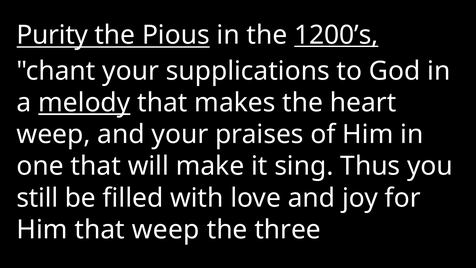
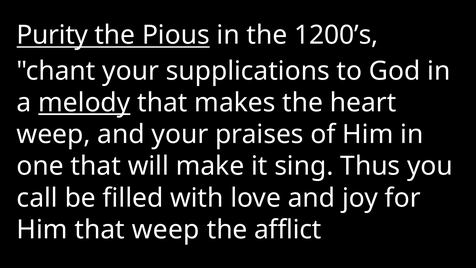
1200’s underline: present -> none (336, 35)
still: still -> call (37, 198)
three: three -> afflict (288, 230)
